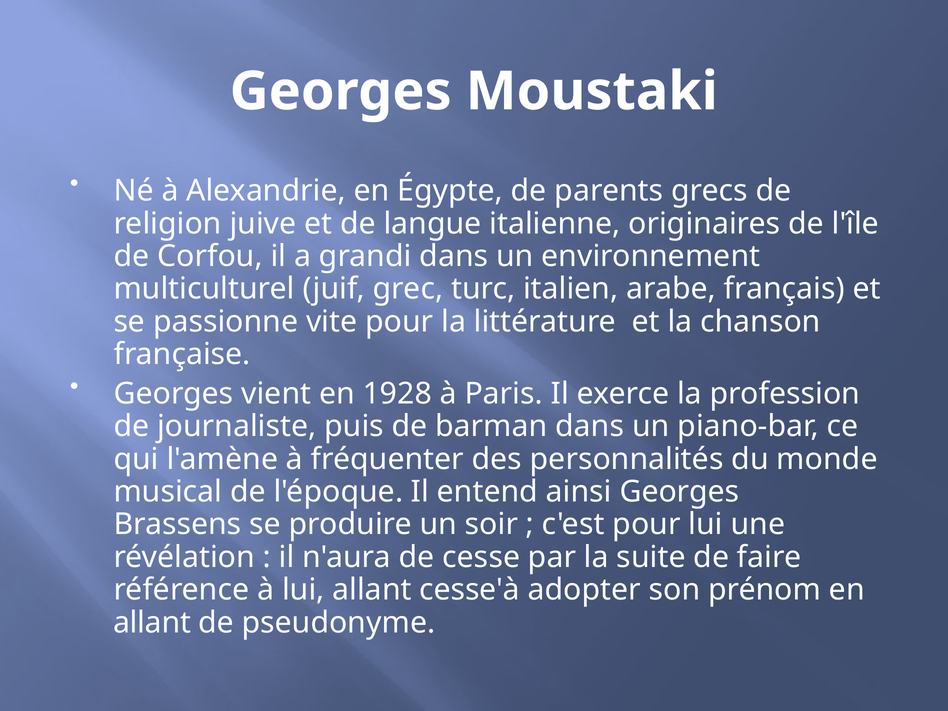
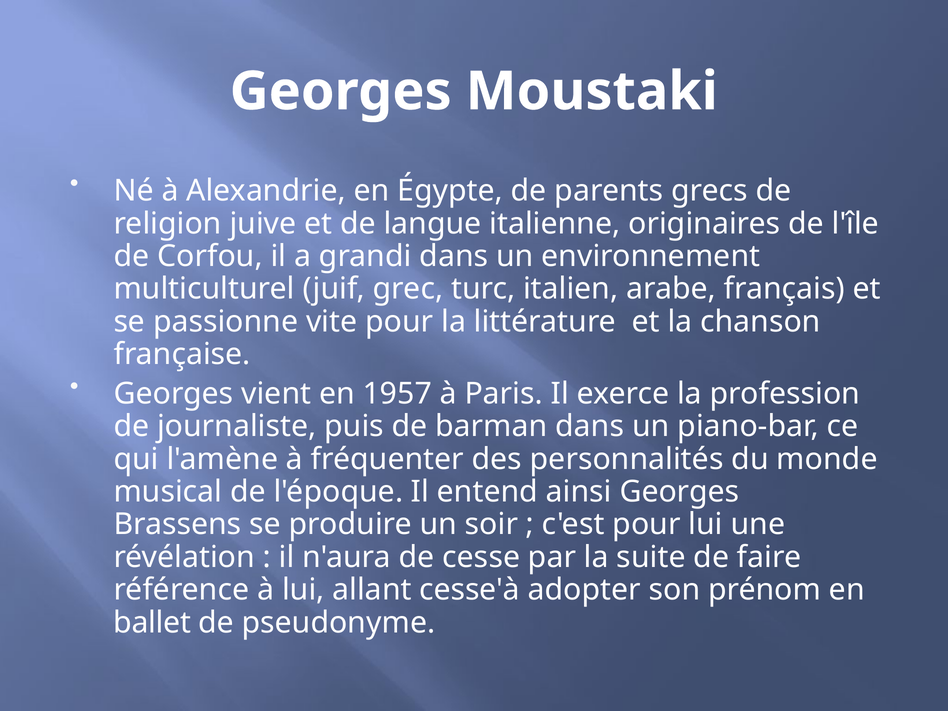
1928: 1928 -> 1957 (397, 394)
allant: allant -> ballet (152, 623)
